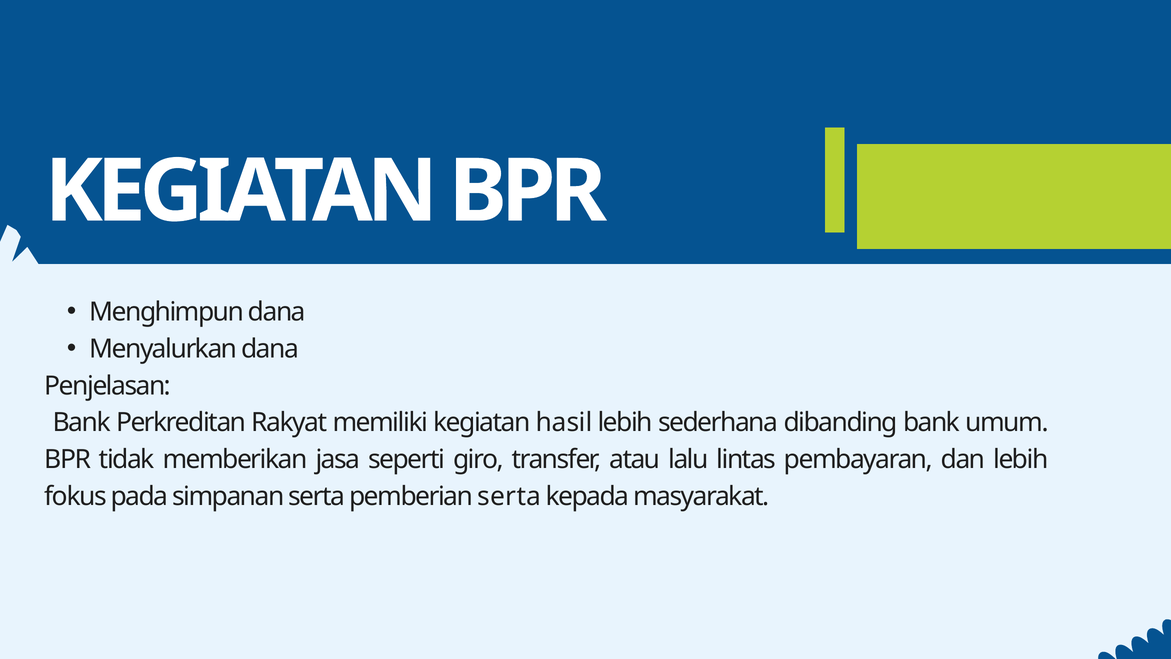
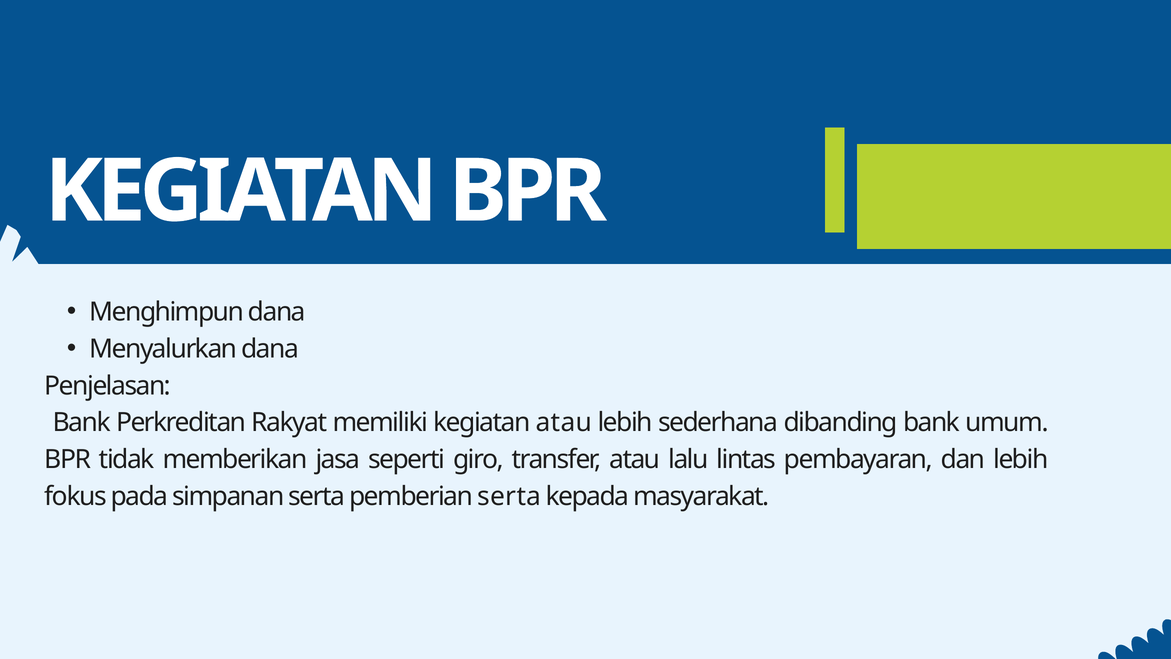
kegiatan hasil: hasil -> atau (564, 423)
